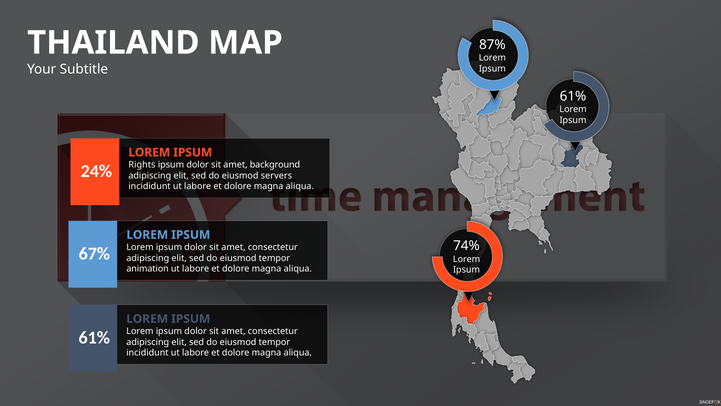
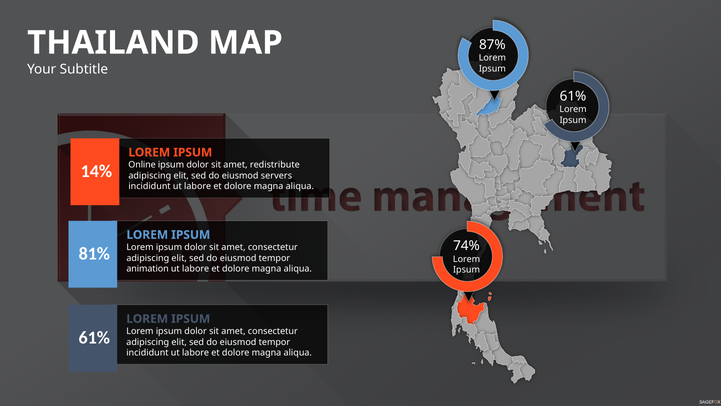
Rights: Rights -> Online (142, 165)
background: background -> redistribute (275, 165)
24%: 24% -> 14% (96, 171)
67%: 67% -> 81% (94, 253)
